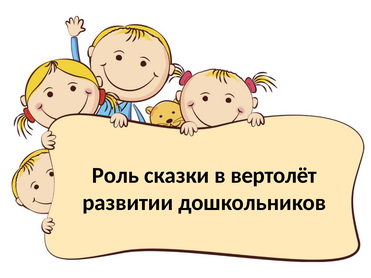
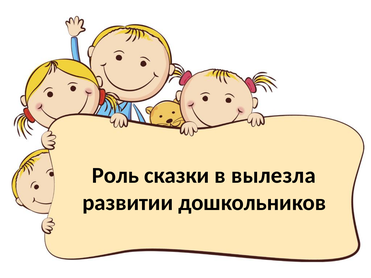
вертолёт: вертолёт -> вылезла (273, 176)
